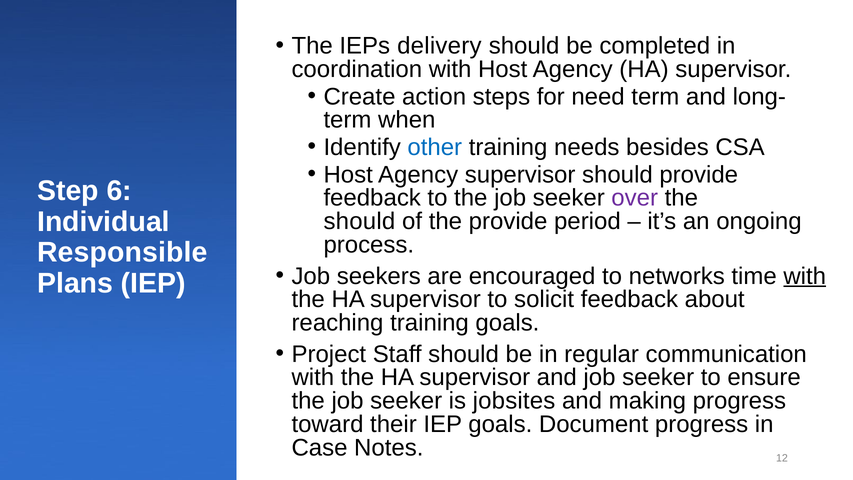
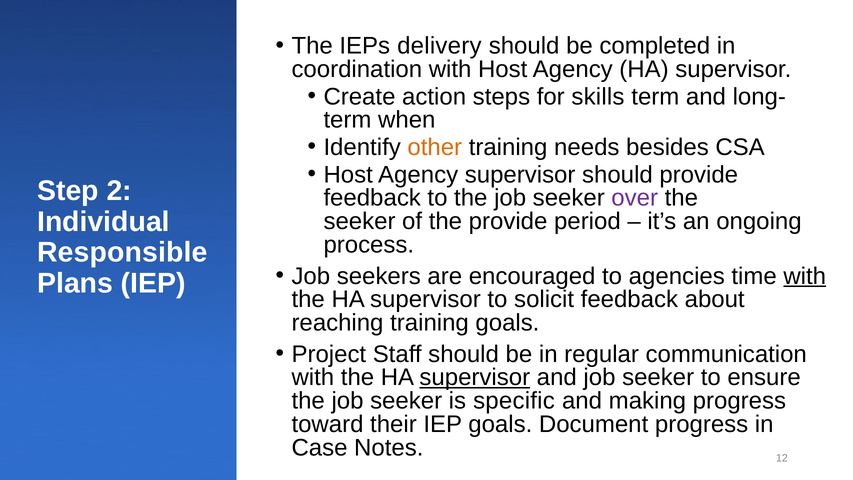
need: need -> skills (598, 97)
other colour: blue -> orange (435, 147)
6: 6 -> 2 (119, 191)
should: should -> seeker (360, 221)
networks: networks -> agencies (677, 276)
supervisor underline: none -> present (475, 377)
jobsites: jobsites -> specific (514, 401)
